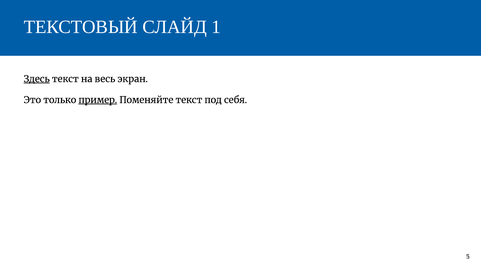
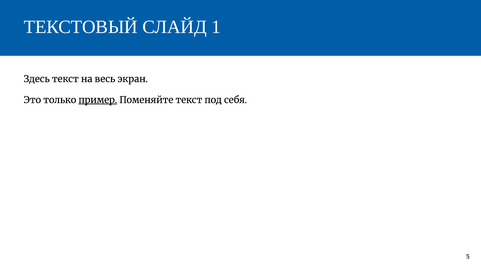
Здесь underline: present -> none (37, 79)
